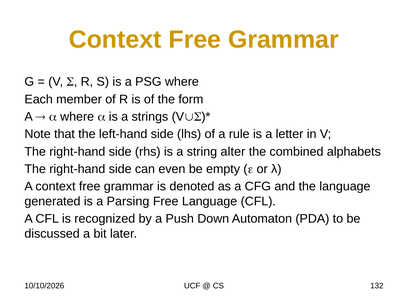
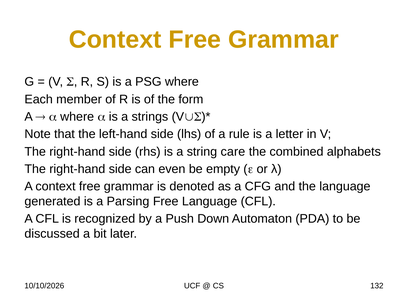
alter: alter -> care (233, 152)
